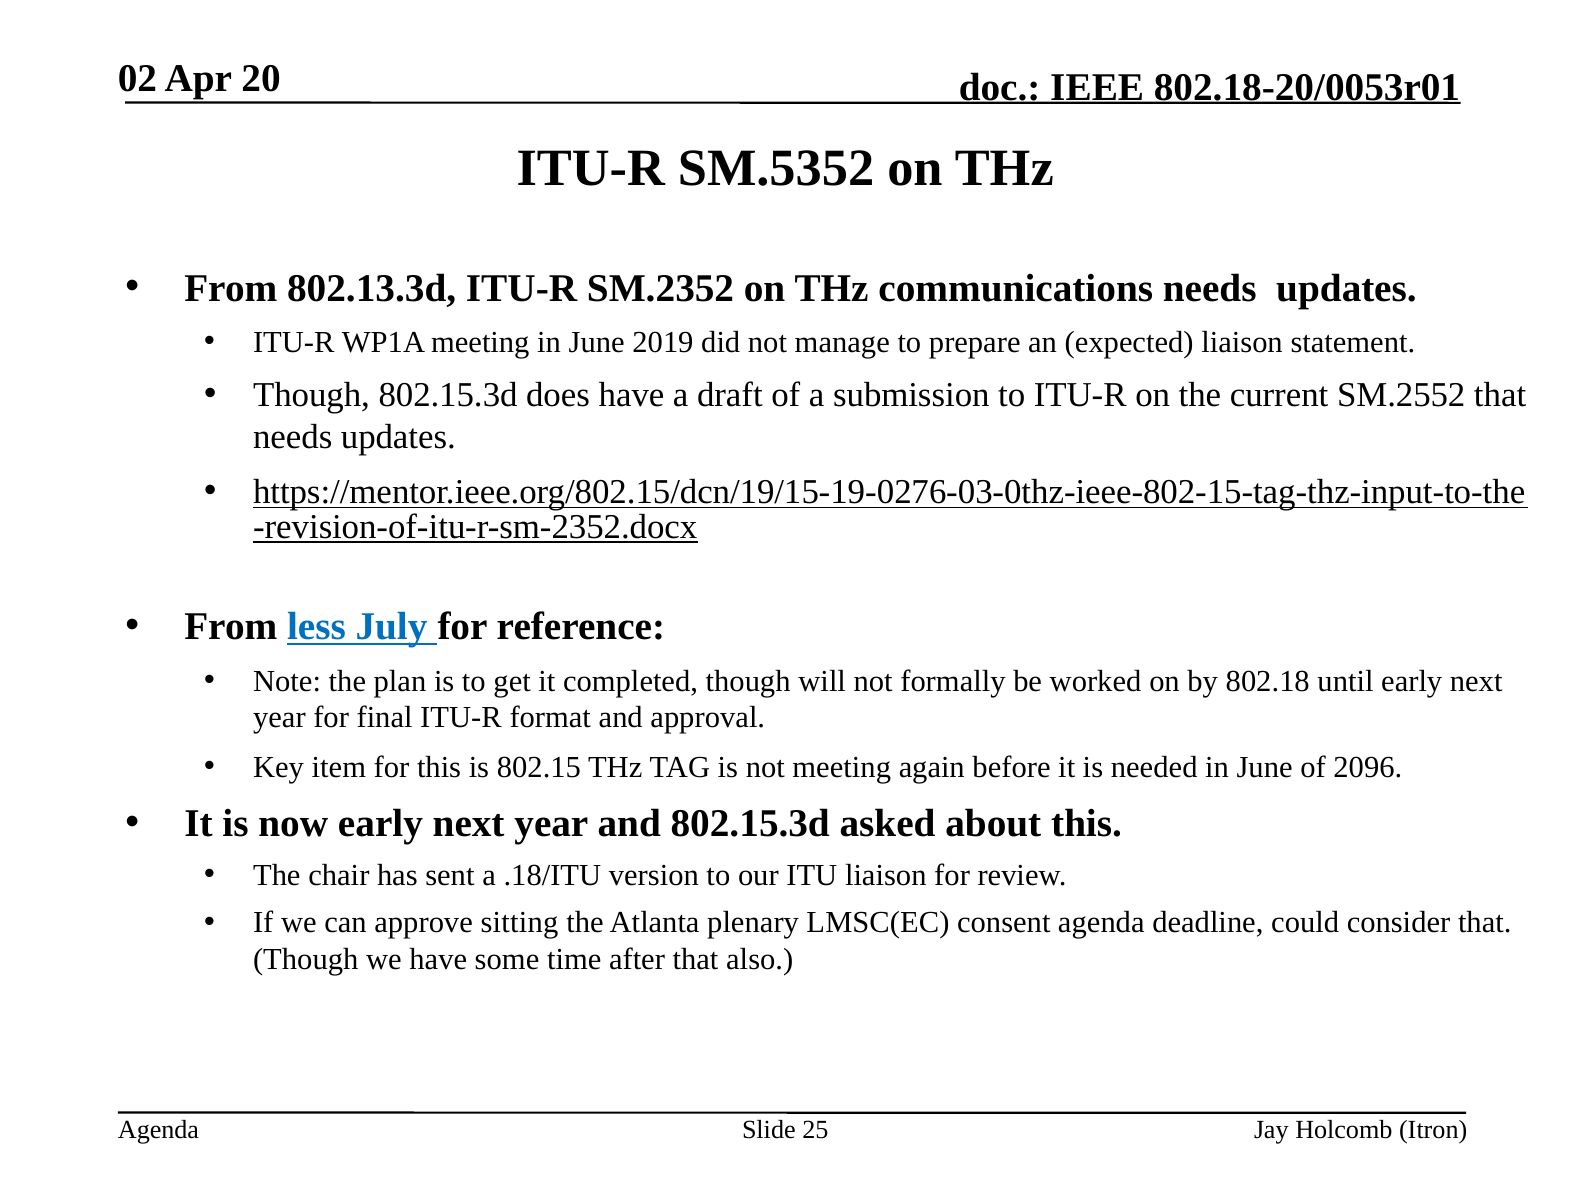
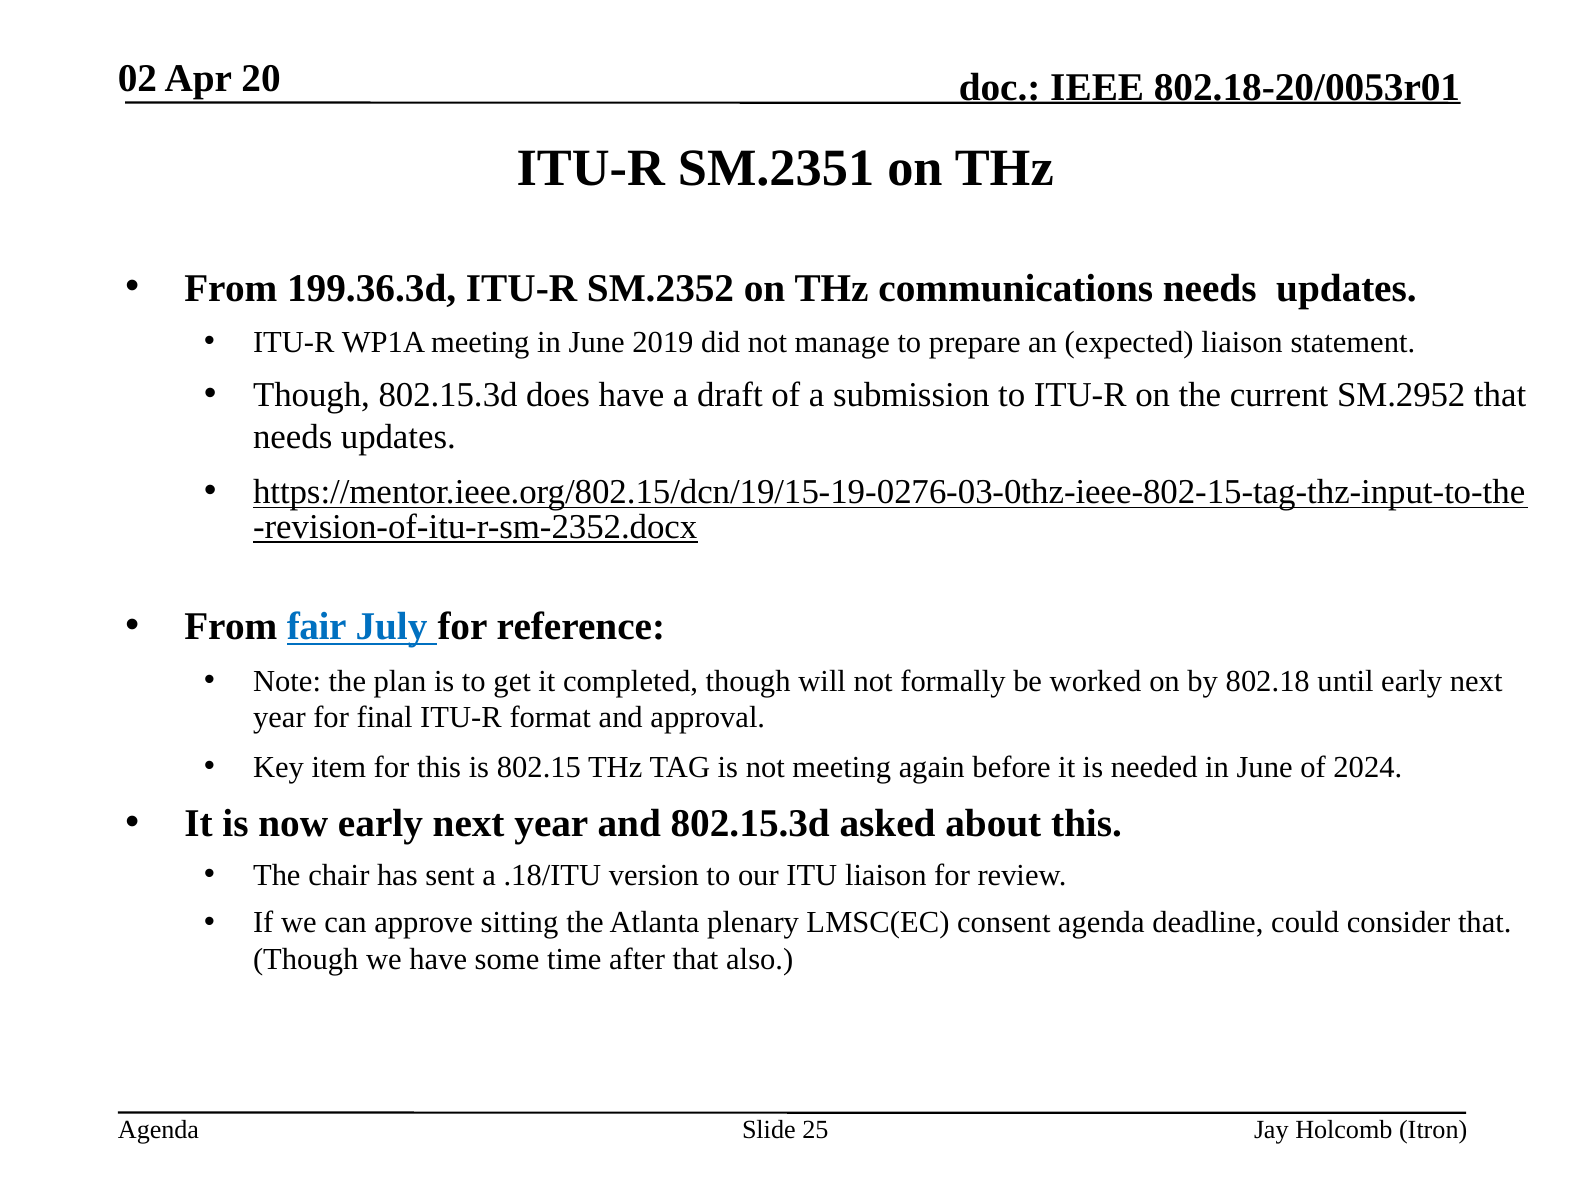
SM.5352: SM.5352 -> SM.2351 (776, 168)
802.13.3d: 802.13.3d -> 199.36.3d (372, 288)
SM.2552: SM.2552 -> SM.2952 (1401, 395)
less: less -> fair (317, 627)
2096: 2096 -> 2024 (1368, 768)
